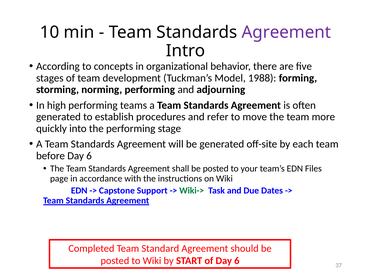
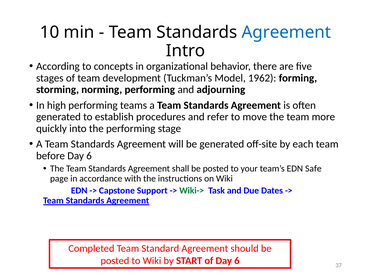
Agreement colour: purple -> blue (286, 32)
1988: 1988 -> 1962 (262, 78)
Files: Files -> Safe (313, 169)
